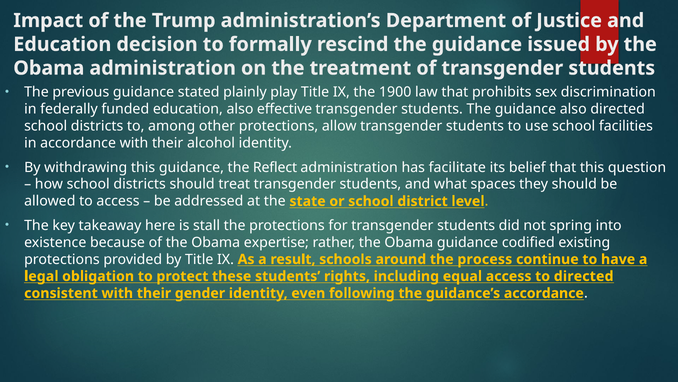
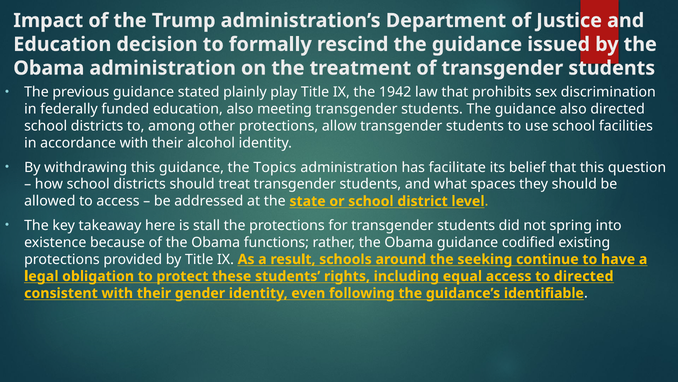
1900: 1900 -> 1942 (395, 92)
effective: effective -> meeting (285, 109)
Reflect: Reflect -> Topics (275, 167)
expertise: expertise -> functions (276, 242)
process: process -> seeking (485, 259)
guidance’s accordance: accordance -> identifiable (544, 293)
